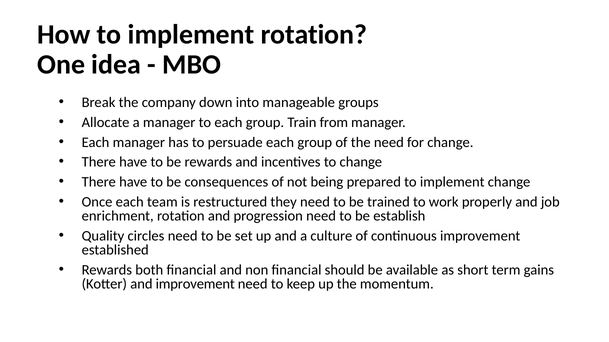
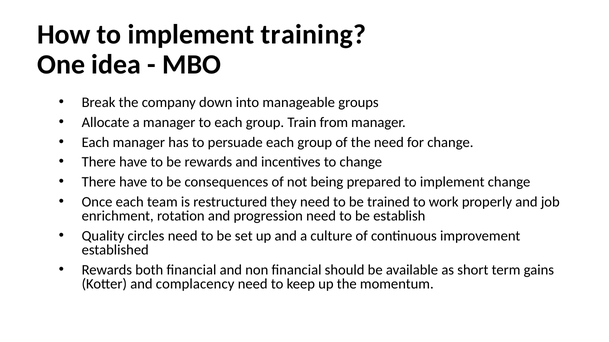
implement rotation: rotation -> training (314, 35)
and improvement: improvement -> complacency (195, 284)
